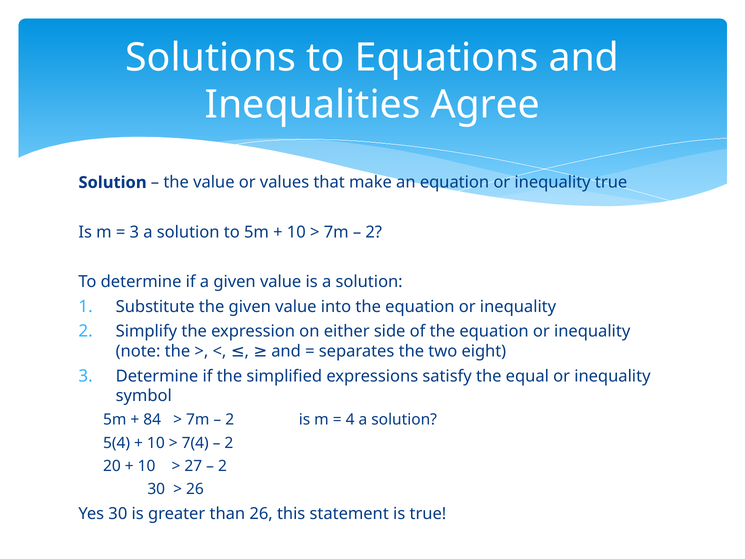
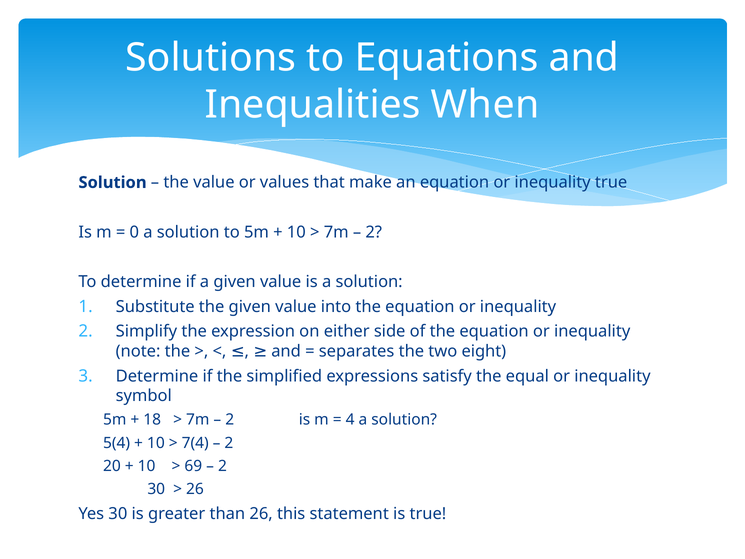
Agree: Agree -> When (485, 105)
3: 3 -> 0 (134, 232)
84: 84 -> 18 (152, 420)
27: 27 -> 69 (193, 466)
